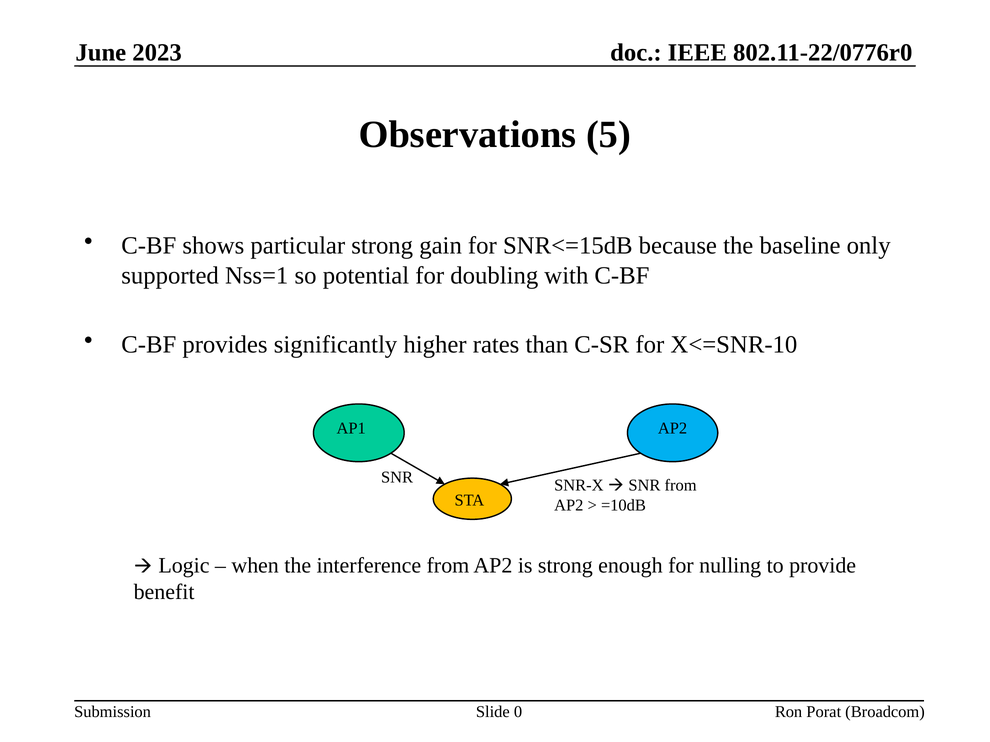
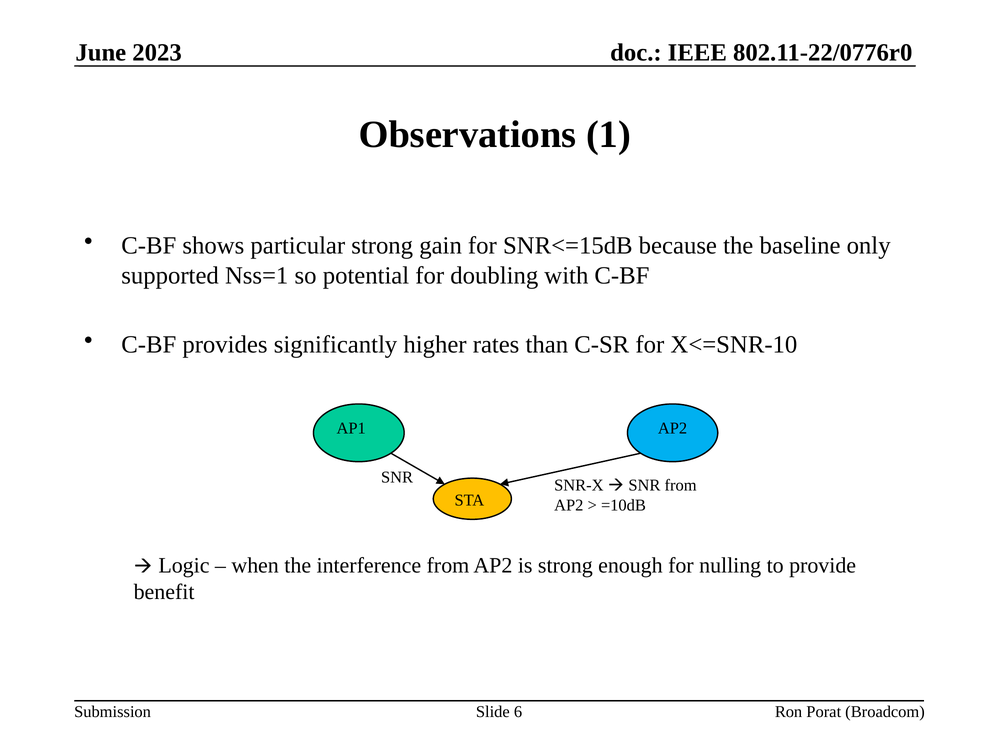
5: 5 -> 1 (608, 135)
0: 0 -> 6 (518, 712)
